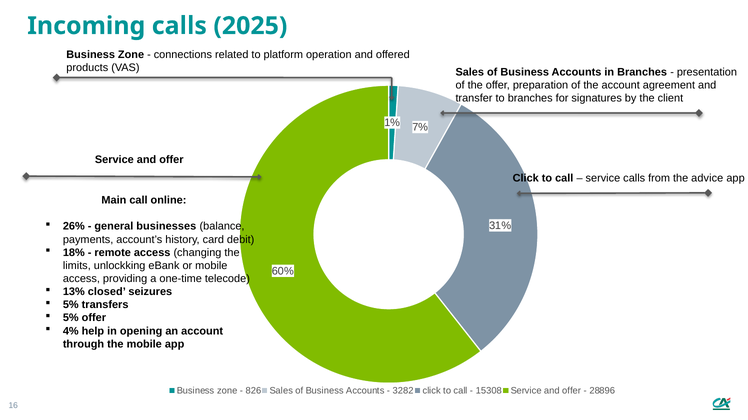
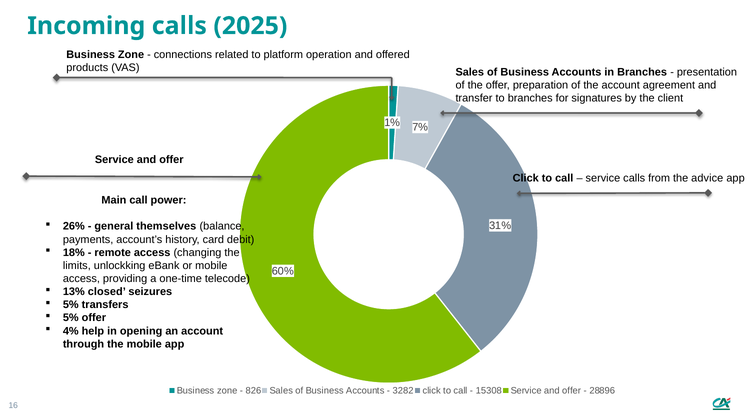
online: online -> power (169, 201)
businesses: businesses -> themselves (166, 227)
